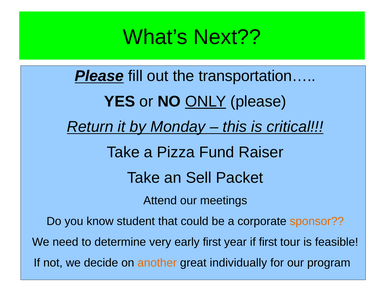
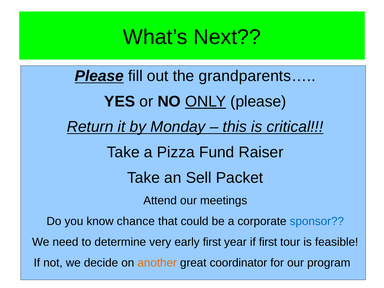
transportation…: transportation… -> grandparents… (257, 76)
student: student -> chance (136, 221)
sponsor colour: orange -> blue (317, 221)
individually: individually -> coordinator (238, 263)
